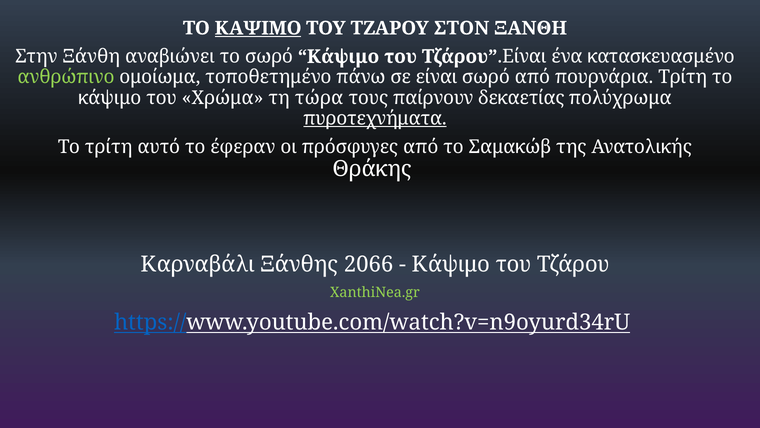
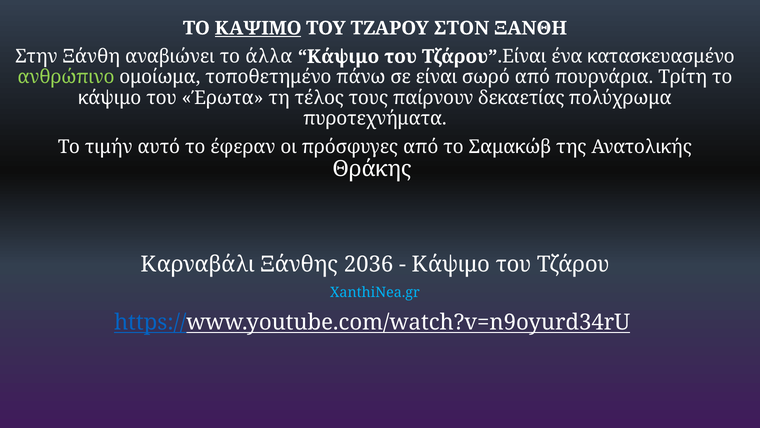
το σωρό: σωρό -> άλλα (269, 57)
Χρώμα: Χρώμα -> Έρωτα (223, 98)
τώρα: τώρα -> τέλος (319, 98)
πυροτεχνήματα underline: present -> none (375, 118)
Το τρίτη: τρίτη -> τιμήν (109, 147)
2066: 2066 -> 2036 (369, 264)
XanthiNea.gr colour: light green -> light blue (375, 292)
